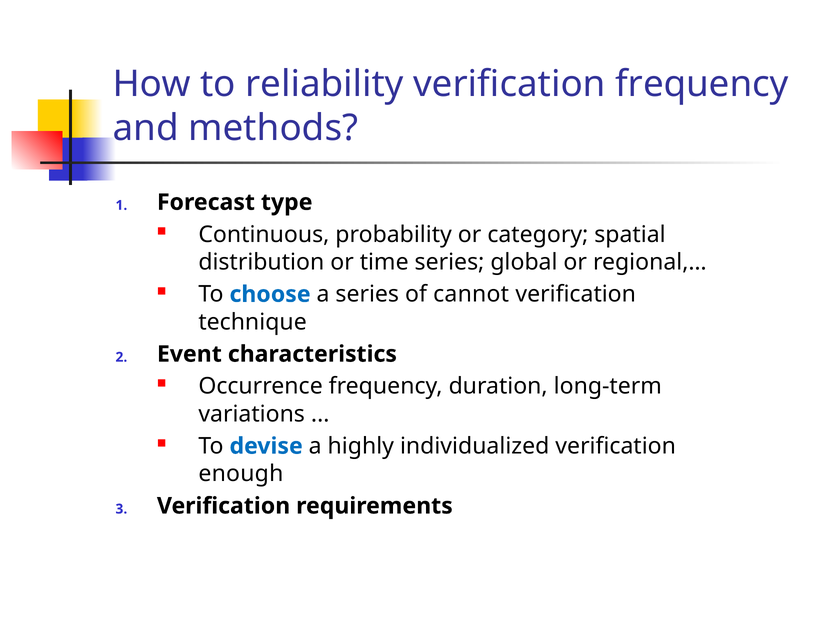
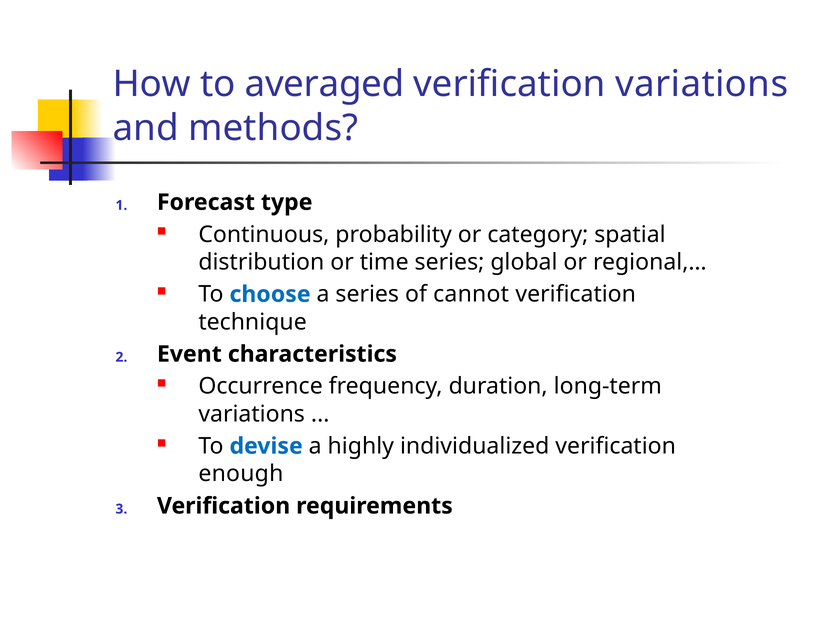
reliability: reliability -> averaged (325, 84)
verification frequency: frequency -> variations (702, 84)
